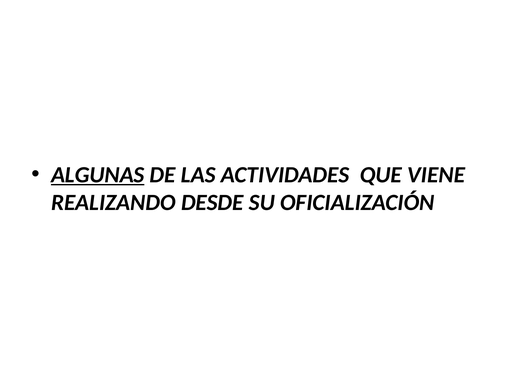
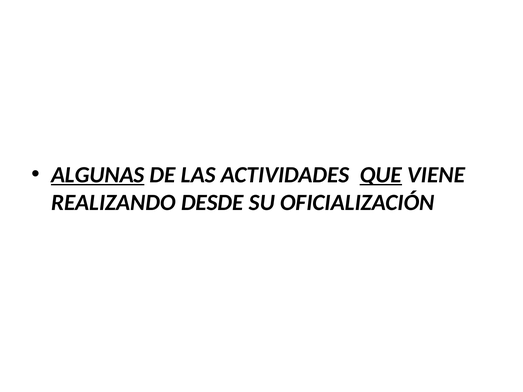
QUE underline: none -> present (381, 175)
